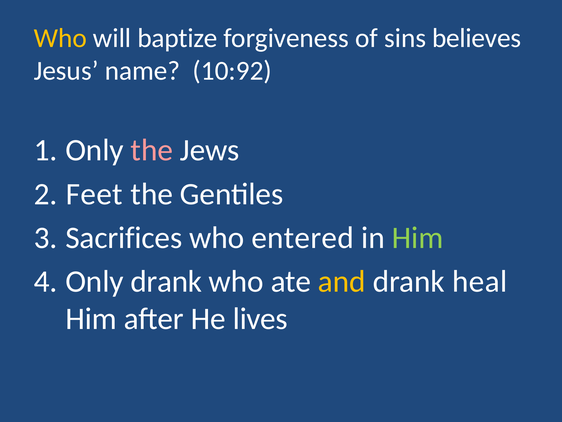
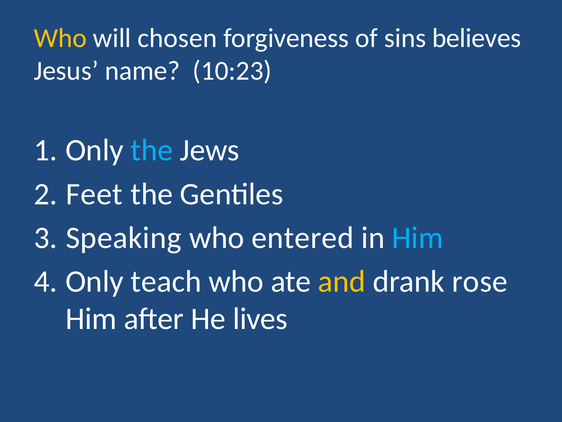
baptize: baptize -> chosen (177, 38)
10:92: 10:92 -> 10:23 (232, 71)
the colour: pink -> light blue (152, 150)
Sacrifices: Sacrifices -> Speaking (124, 238)
Him colour: light green -> light blue (418, 238)
Only drank: drank -> teach (166, 281)
heal: heal -> rose (480, 281)
